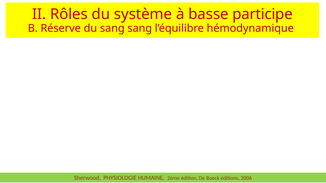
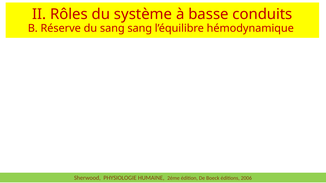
participe: participe -> conduits (262, 14)
